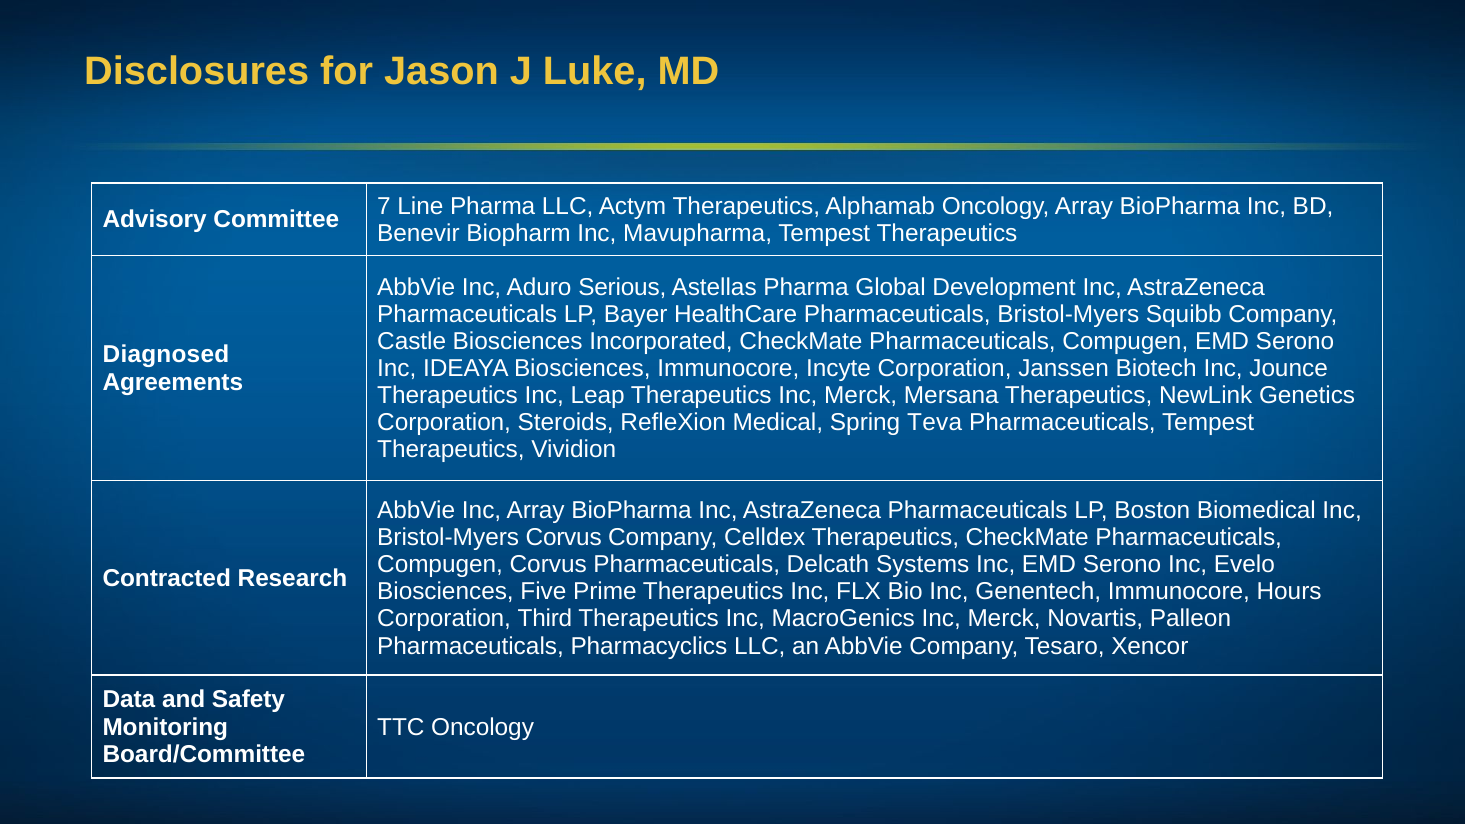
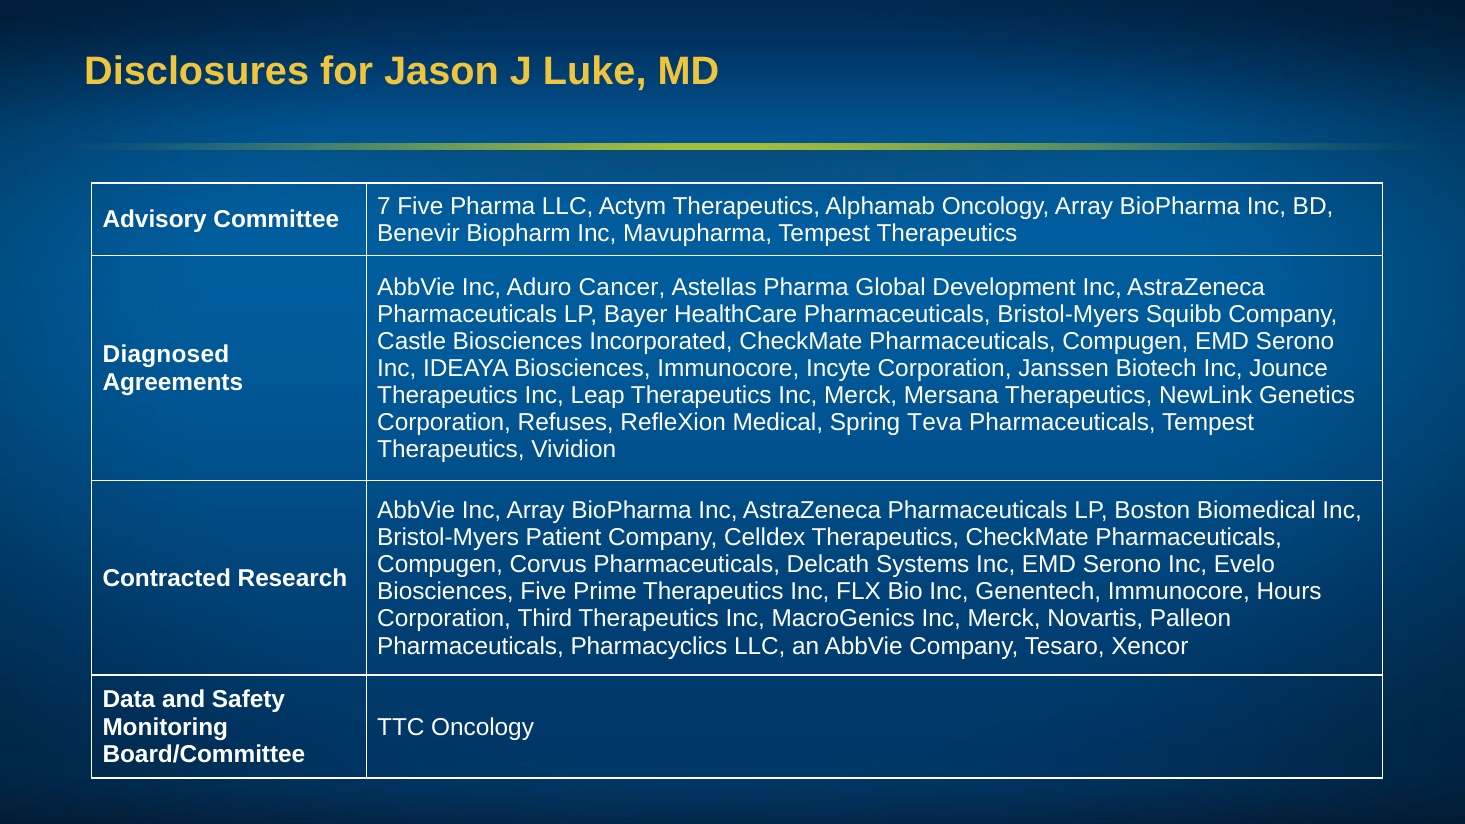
7 Line: Line -> Five (420, 206)
Serious: Serious -> Cancer (622, 287)
Steroids: Steroids -> Refuses (566, 423)
Bristol-Myers Corvus: Corvus -> Patient (564, 538)
